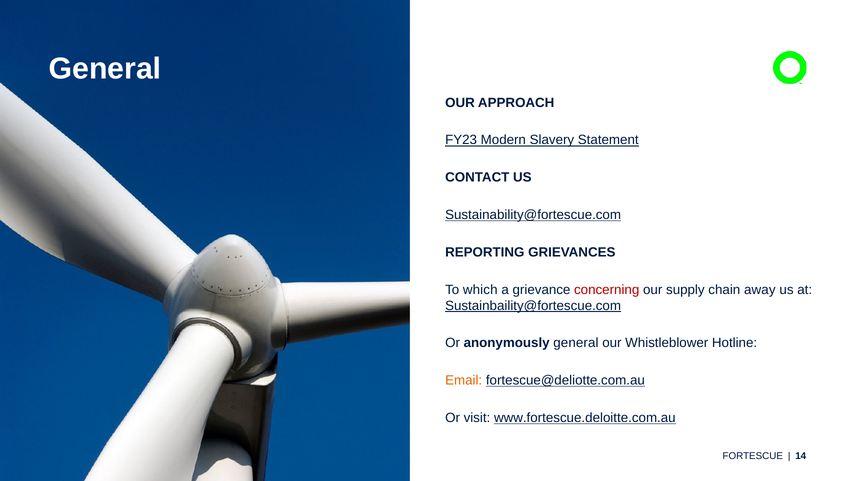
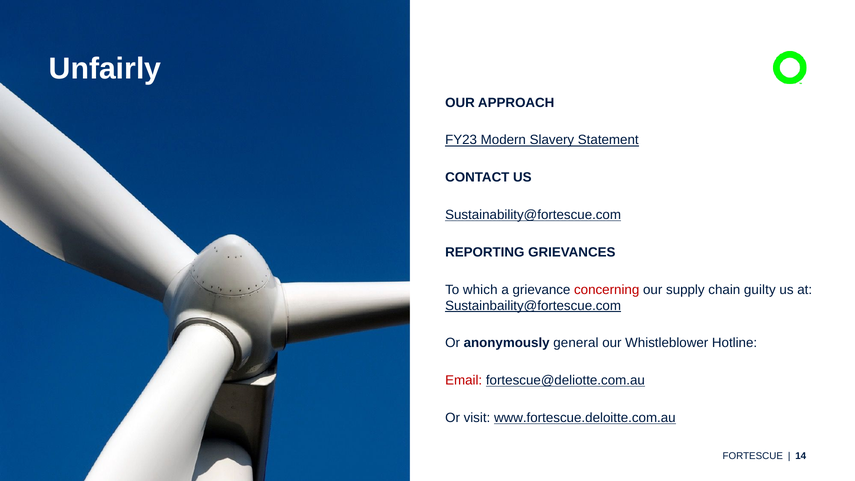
General: General -> Unfairly (105, 69)
away: away -> guilty (760, 290)
Email colour: orange -> red (464, 380)
